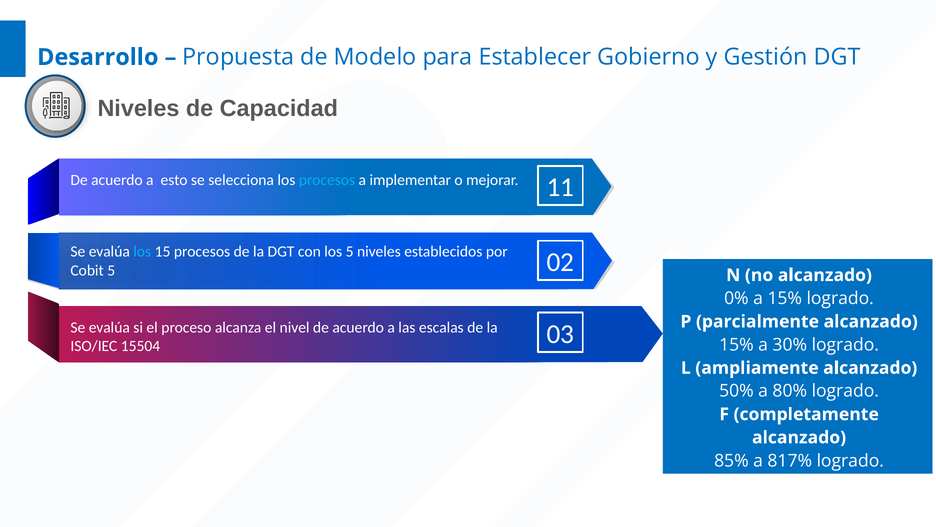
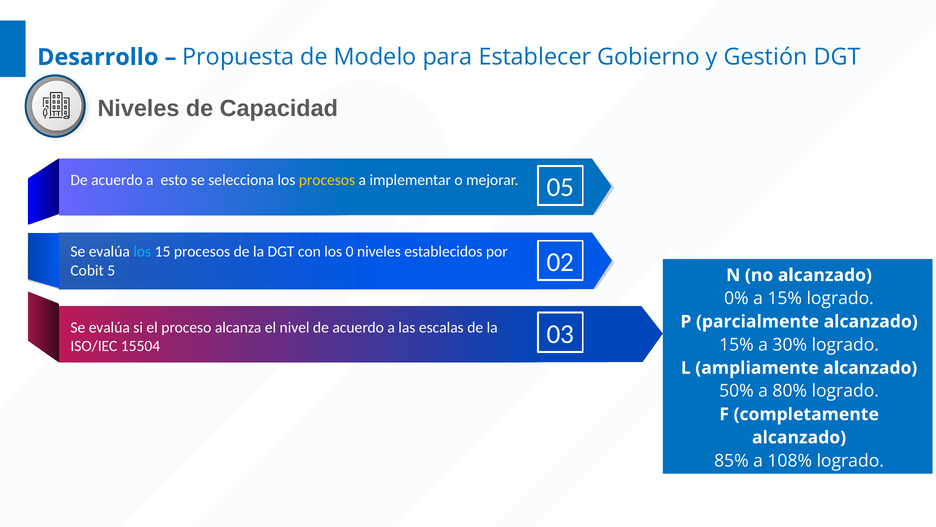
procesos colour: light blue -> yellow (327, 180)
mejorar 11: 11 -> 05 (560, 187)
los 5: 5 -> 0 (350, 252)
817%: 817% -> 108% (790, 460)
